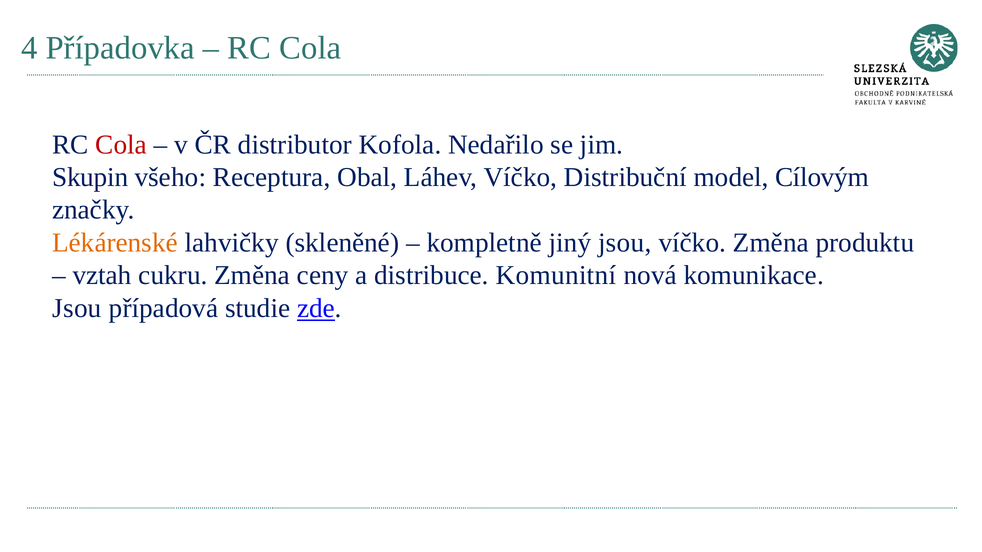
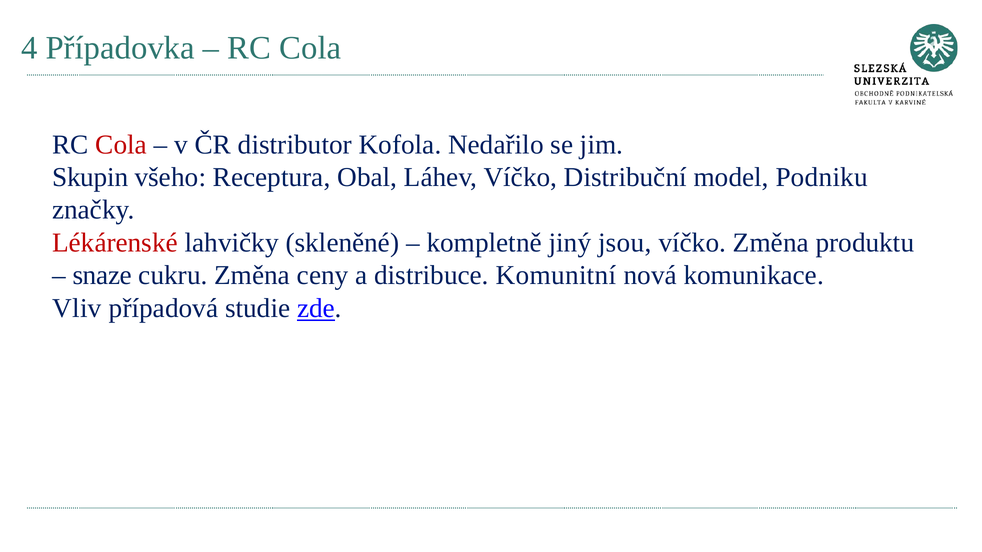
Cílovým: Cílovým -> Podniku (822, 177)
Lékárenské colour: orange -> red (115, 243)
vztah: vztah -> snaze (102, 276)
Jsou: Jsou -> Vliv (77, 308)
